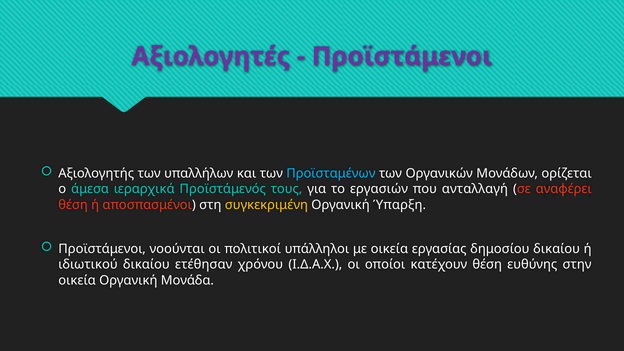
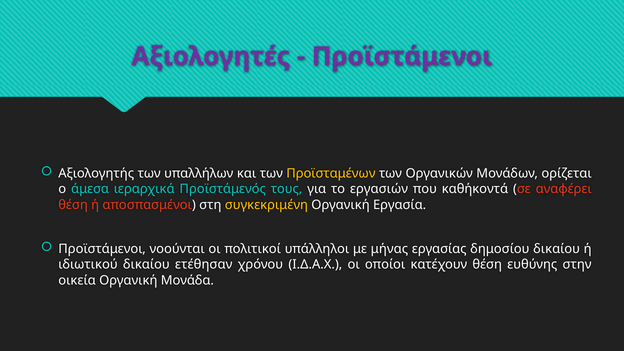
Προϊσταμένων colour: light blue -> yellow (331, 174)
ανταλλαγή: ανταλλαγή -> καθήκοντά (475, 189)
Ύπαρξη: Ύπαρξη -> Εργασία (400, 205)
με οικεία: οικεία -> μήνας (389, 249)
